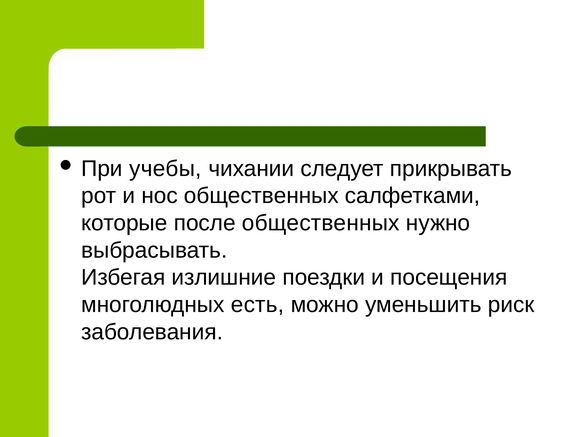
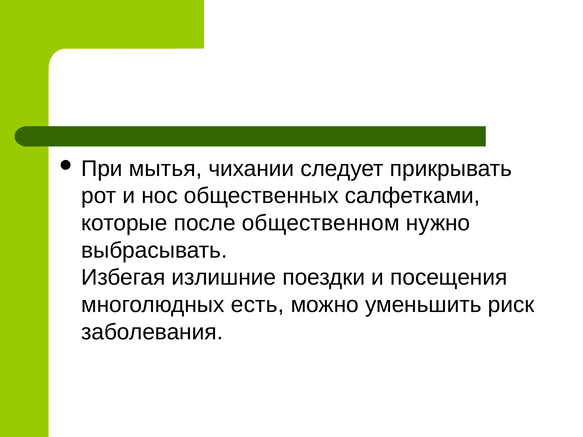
учебы: учебы -> мытья (165, 169)
после общественных: общественных -> общественном (321, 223)
